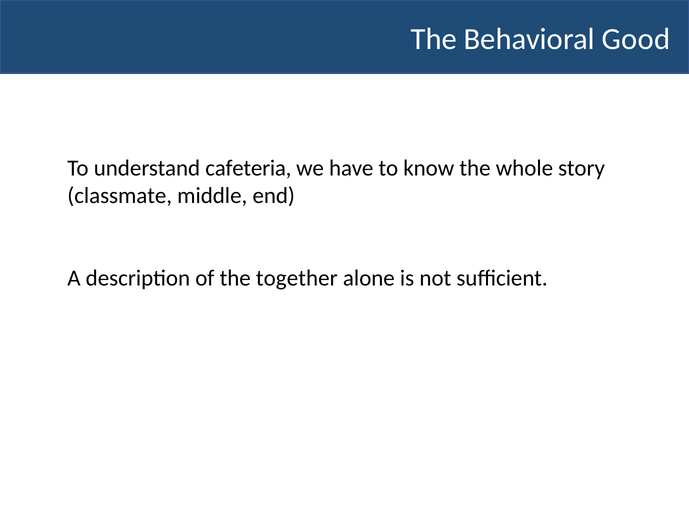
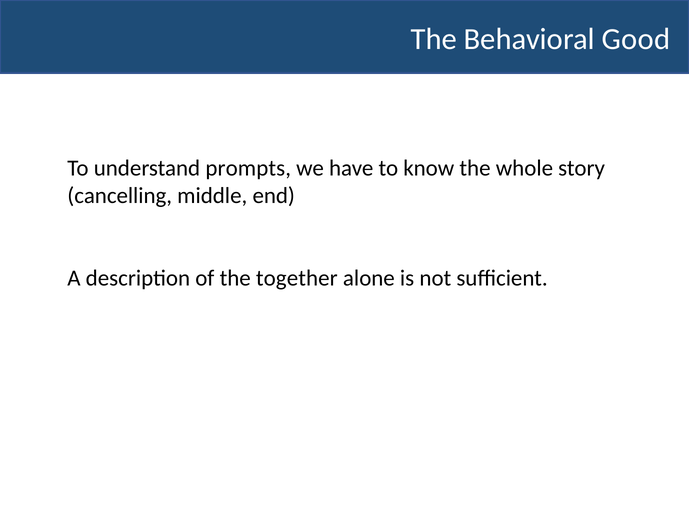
cafeteria: cafeteria -> prompts (248, 168)
classmate: classmate -> cancelling (120, 195)
